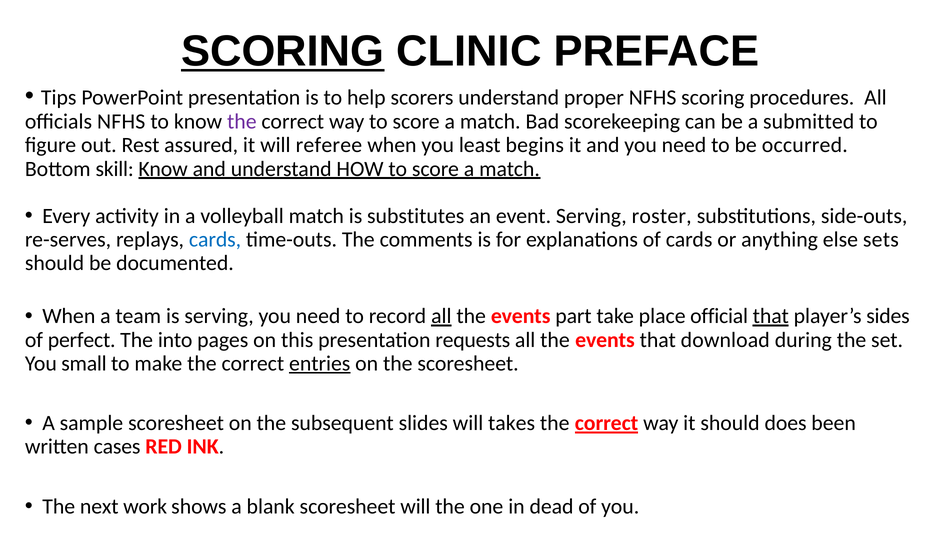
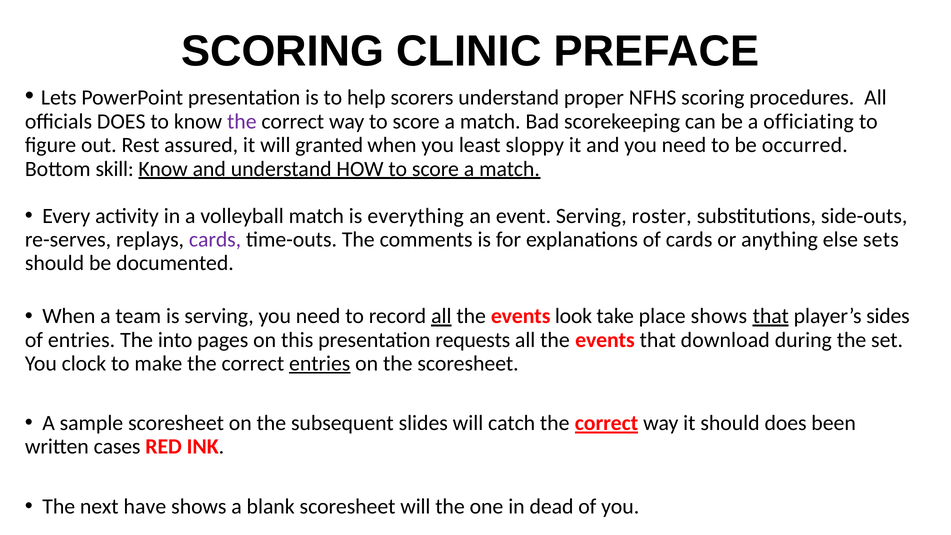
SCORING underline: present -> none (283, 51)
Tips: Tips -> Lets (59, 97)
officials NFHS: NFHS -> DOES (121, 122)
submitted: submitted -> officiating (809, 122)
referee: referee -> granted (329, 145)
begins: begins -> sloppy (535, 145)
substitutes: substitutes -> everything (416, 216)
cards colour: blue -> purple (215, 239)
part: part -> look (574, 316)
place official: official -> shows (719, 316)
of perfect: perfect -> entries (82, 340)
small: small -> clock (84, 363)
takes: takes -> catch (512, 423)
work: work -> have (145, 506)
